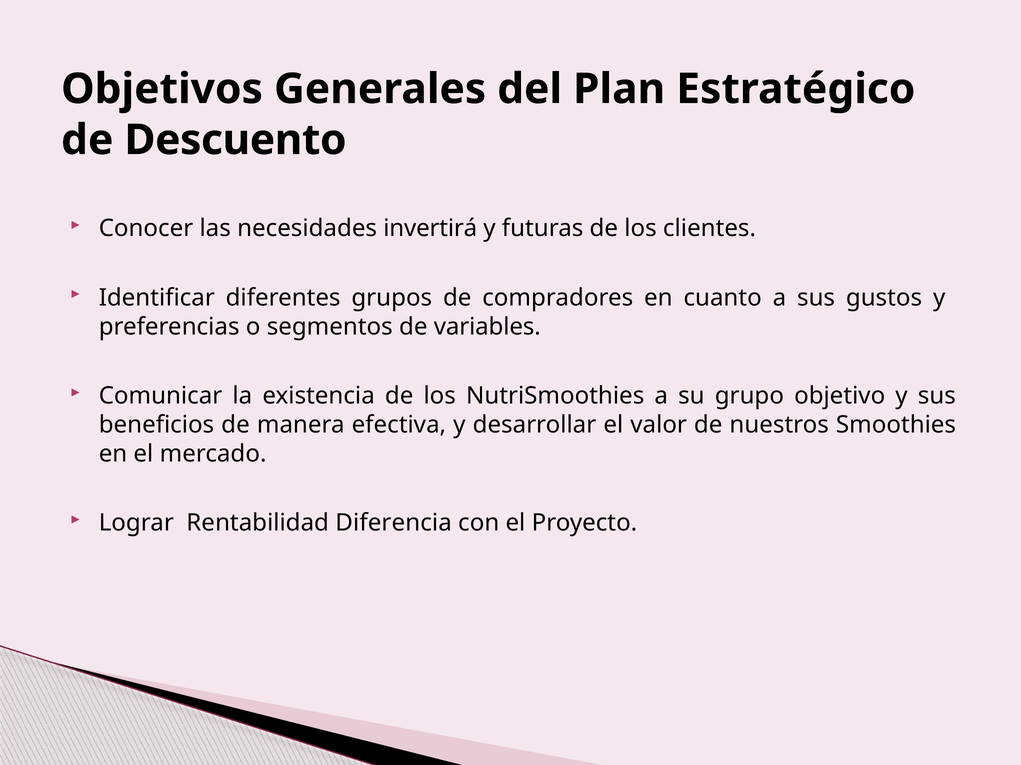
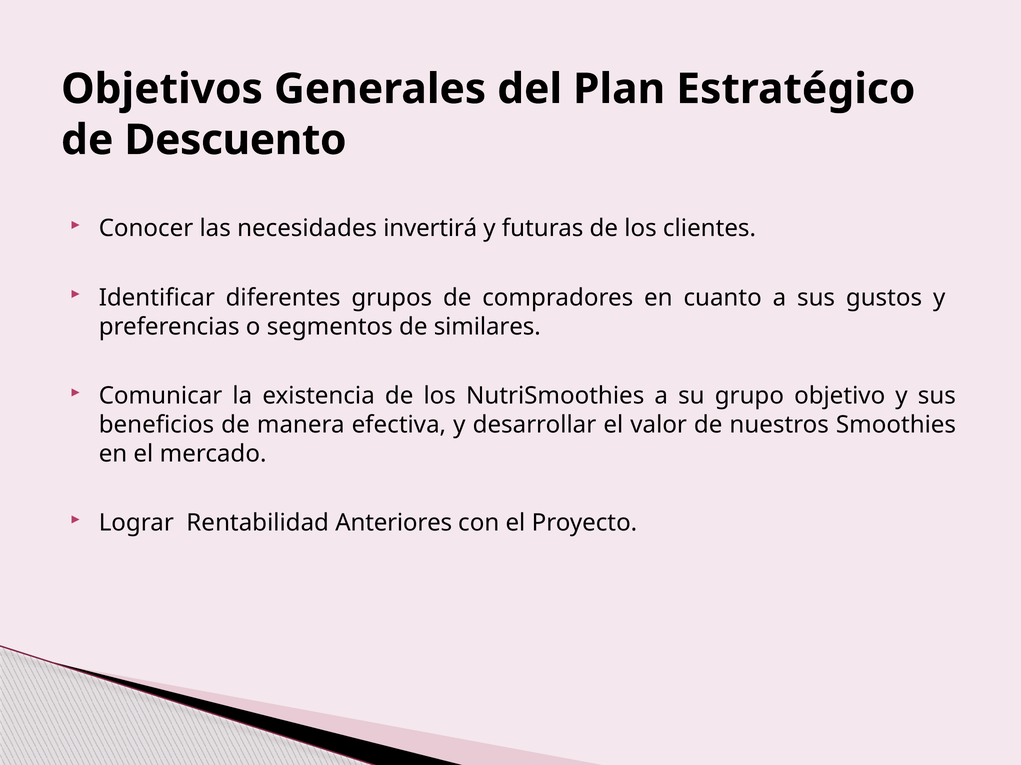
variables: variables -> similares (487, 327)
Diferencia: Diferencia -> Anteriores (394, 523)
